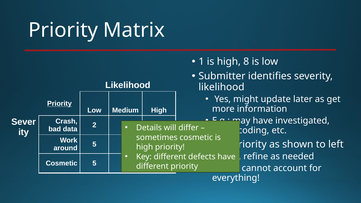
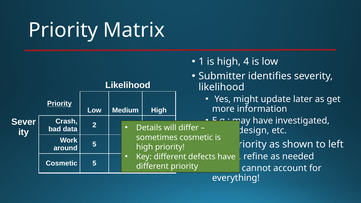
high 8: 8 -> 4 (246, 62)
coding: coding -> design (254, 130)
